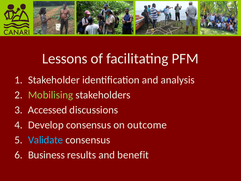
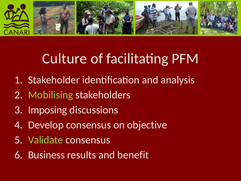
Lessons: Lessons -> Culture (65, 59)
Accessed: Accessed -> Imposing (48, 110)
outcome: outcome -> objective (147, 125)
Validate colour: light blue -> light green (46, 140)
